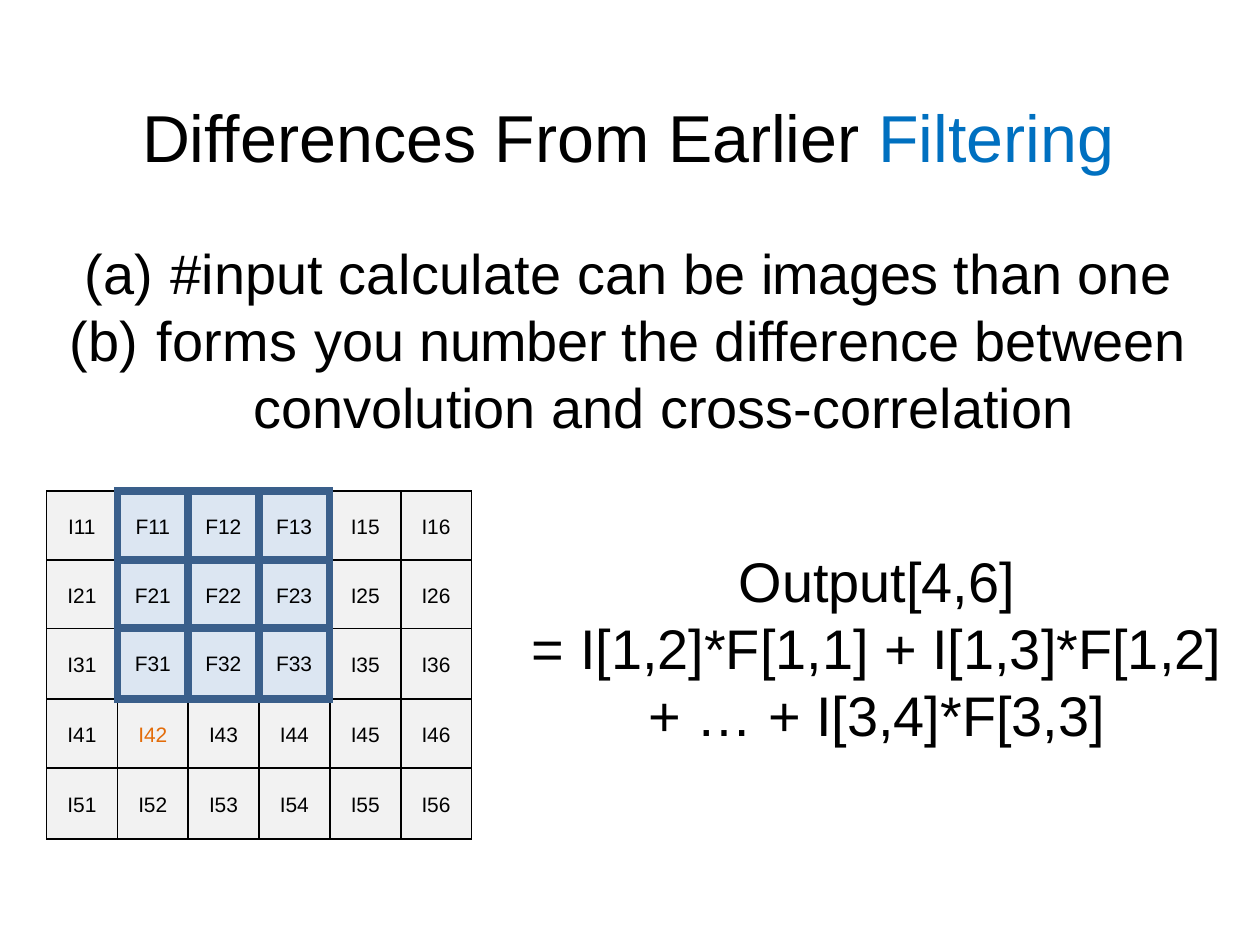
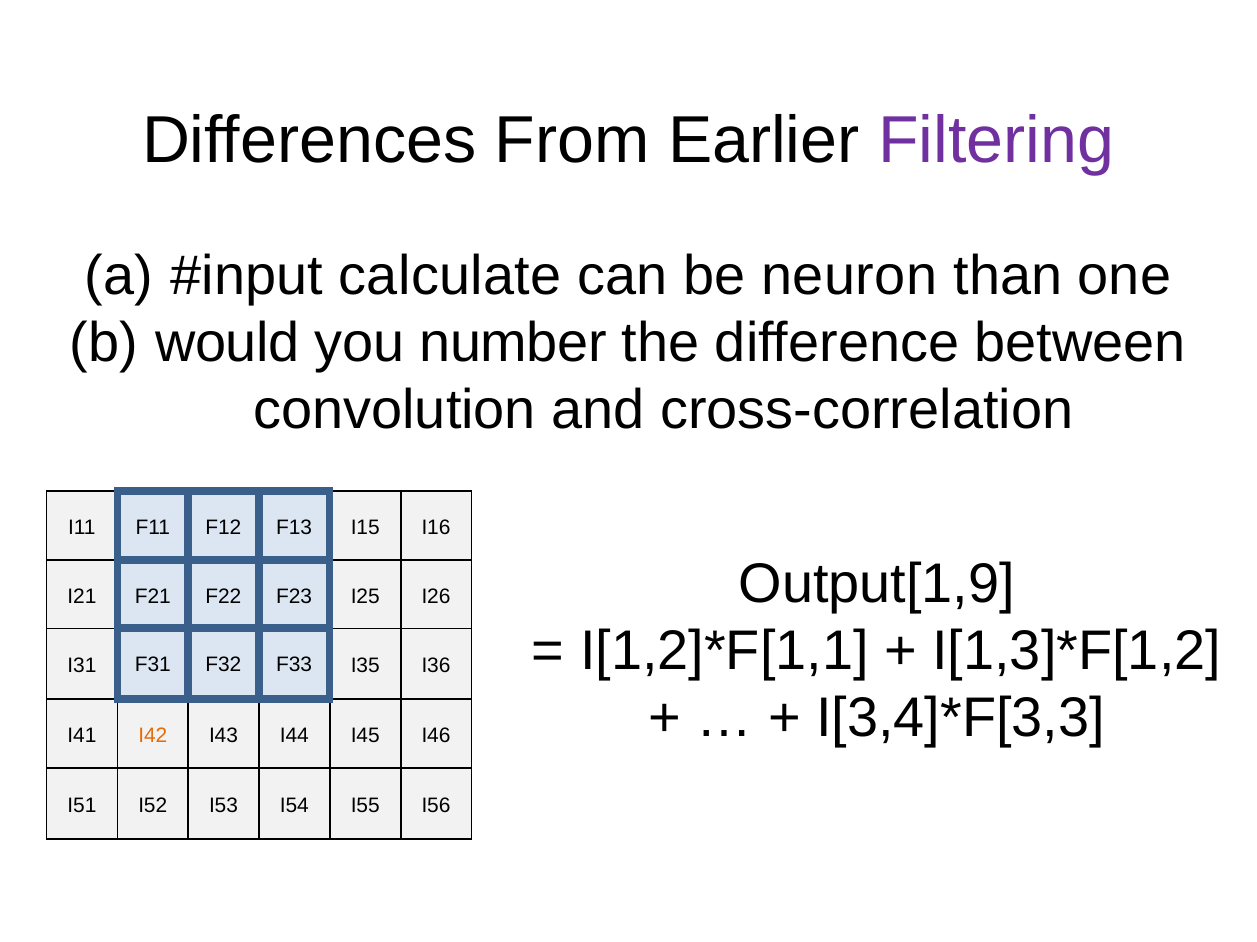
Filtering colour: blue -> purple (996, 141)
images: images -> neuron (849, 276)
forms: forms -> would (228, 343)
Output[4,6: Output[4,6 -> Output[1,9 (877, 584)
